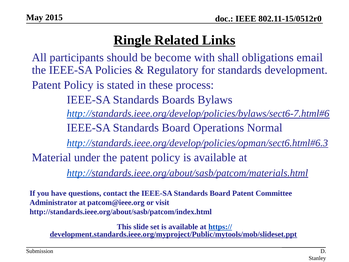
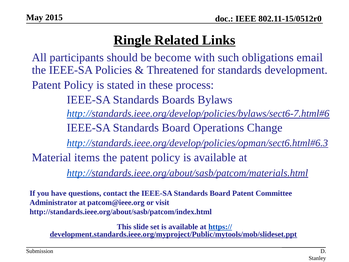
shall: shall -> such (228, 57)
Regulatory: Regulatory -> Threatened (173, 70)
Normal: Normal -> Change (265, 128)
under: under -> items (87, 157)
